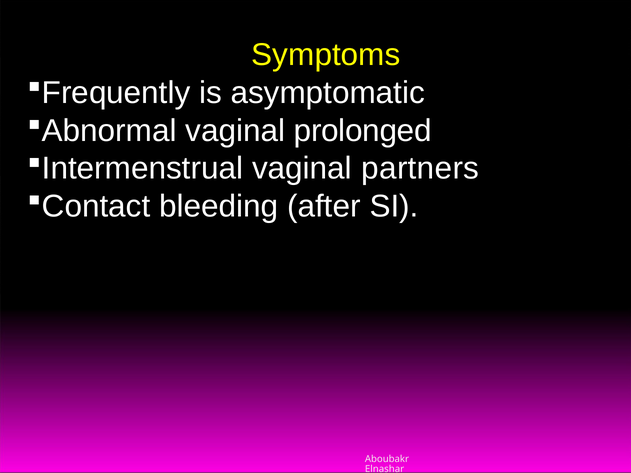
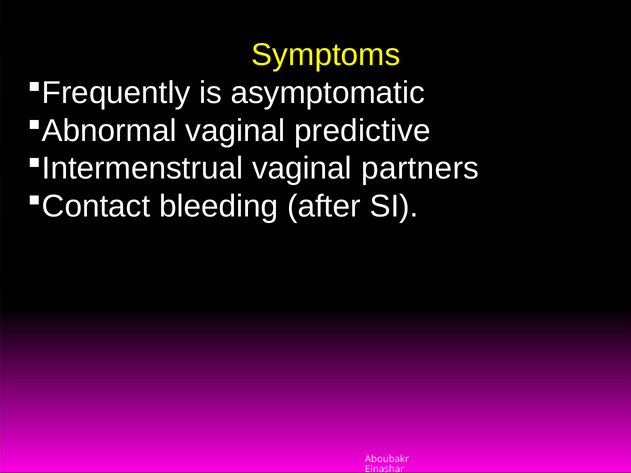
prolonged: prolonged -> predictive (362, 131)
